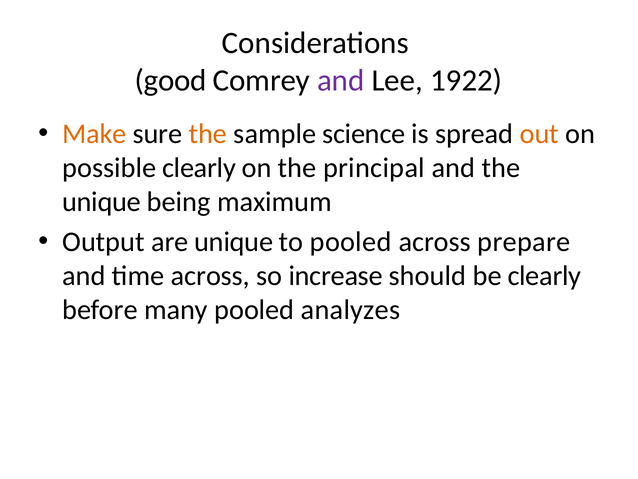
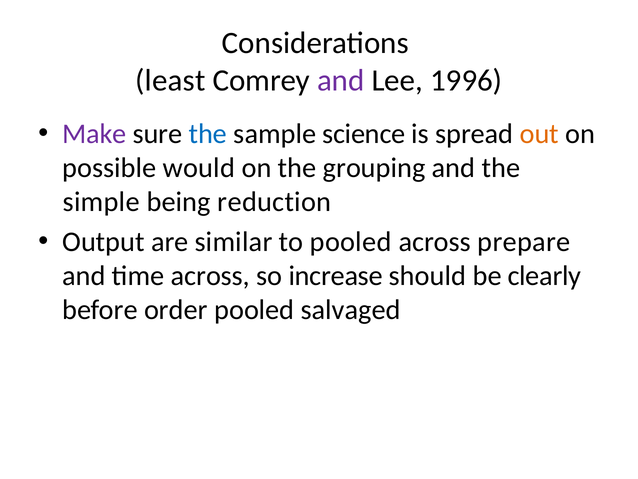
good: good -> least (170, 80)
1922: 1922 -> 1996 (466, 80)
Make colour: orange -> purple (94, 134)
the colour: orange -> blue (208, 134)
possible clearly: clearly -> would (199, 168)
principal: principal -> grouping (374, 168)
unique: unique -> simple (101, 202)
maximum: maximum -> reduction (274, 202)
are unique: unique -> similar (234, 242)
many: many -> order (176, 310)
analyzes: analyzes -> salvaged (351, 310)
